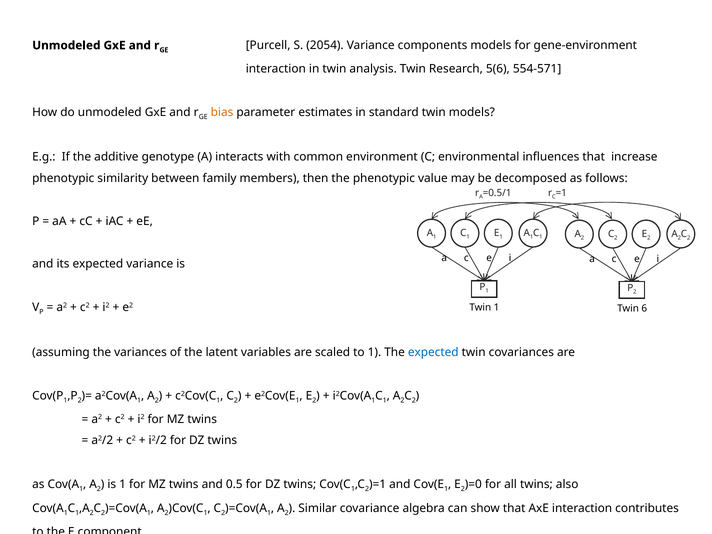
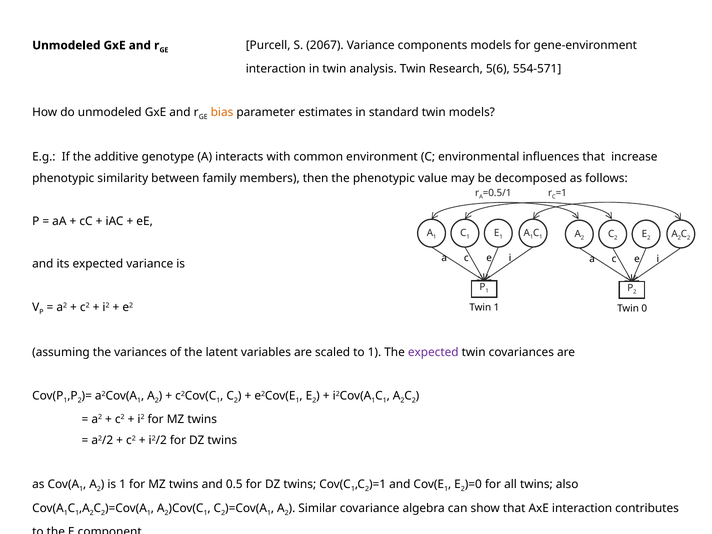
2054: 2054 -> 2067 (325, 45)
6: 6 -> 0 (644, 308)
expected colour: blue -> purple (433, 352)
